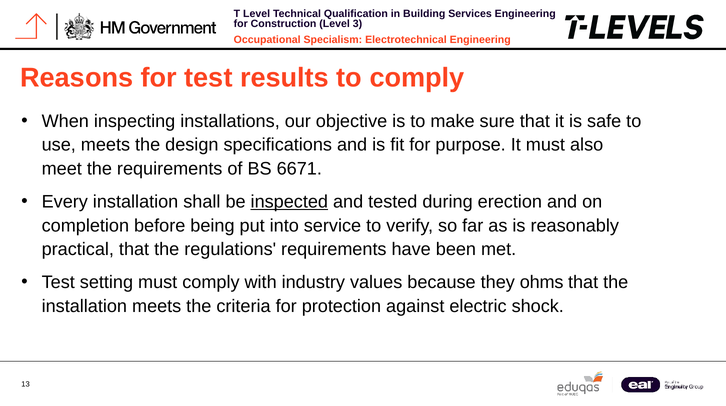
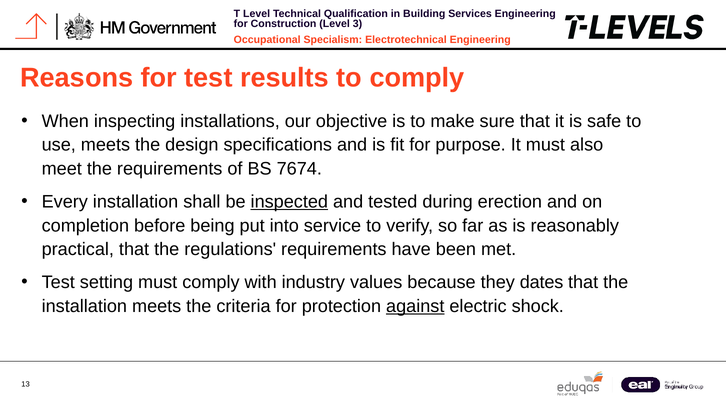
6671: 6671 -> 7674 (299, 169)
ohms: ohms -> dates (542, 282)
against underline: none -> present (415, 306)
